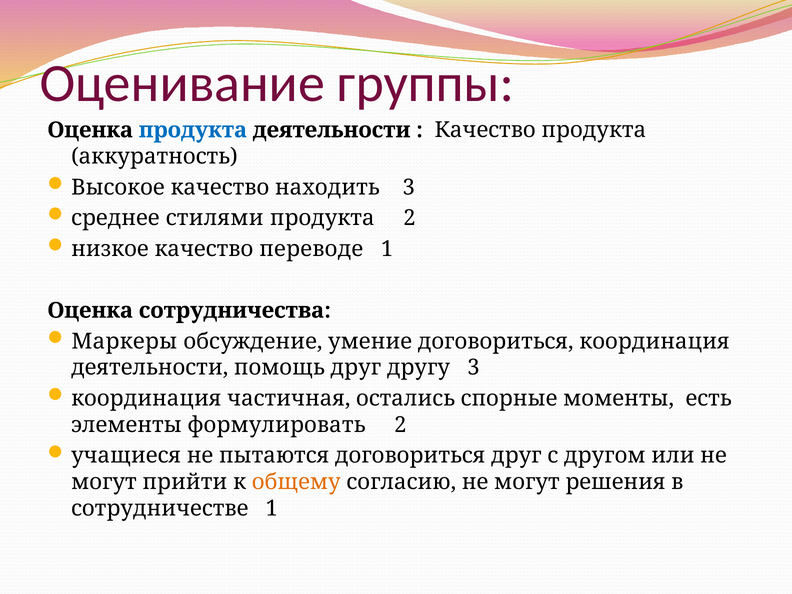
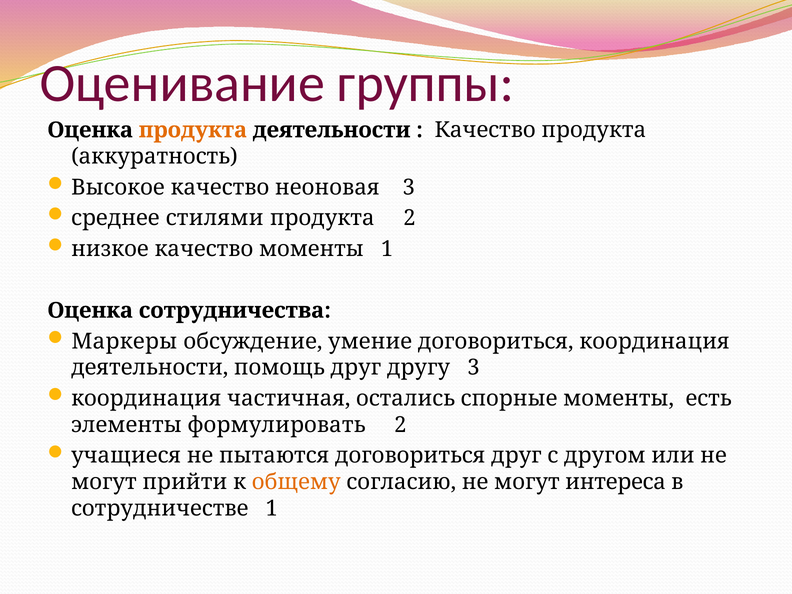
продукта colour: blue -> orange (193, 130)
находить: находить -> неоновая (327, 187)
качество переводе: переводе -> моменты (311, 249)
решения: решения -> интереса (616, 482)
